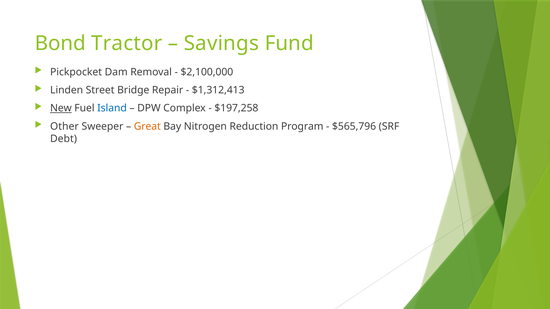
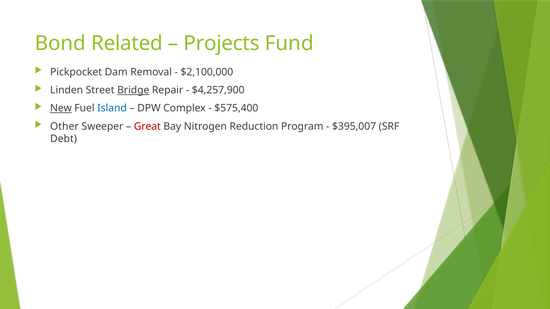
Tractor: Tractor -> Related (127, 43)
Savings: Savings -> Projects (222, 43)
Bridge underline: none -> present (133, 90)
$1,312,413: $1,312,413 -> $4,257,900 (218, 90)
$197,258: $197,258 -> $575,400 (236, 108)
Great colour: orange -> red (147, 127)
$565,796: $565,796 -> $395,007 (354, 127)
